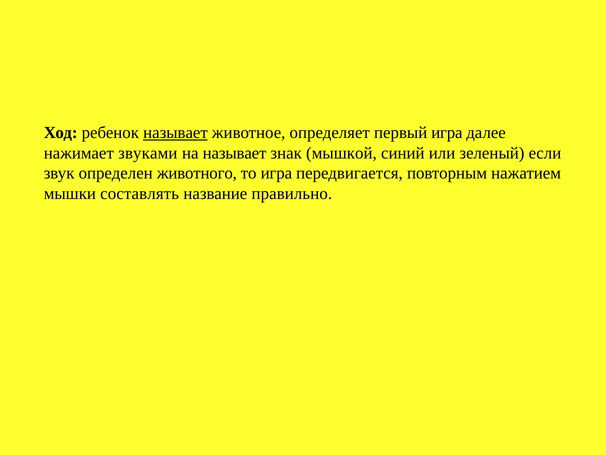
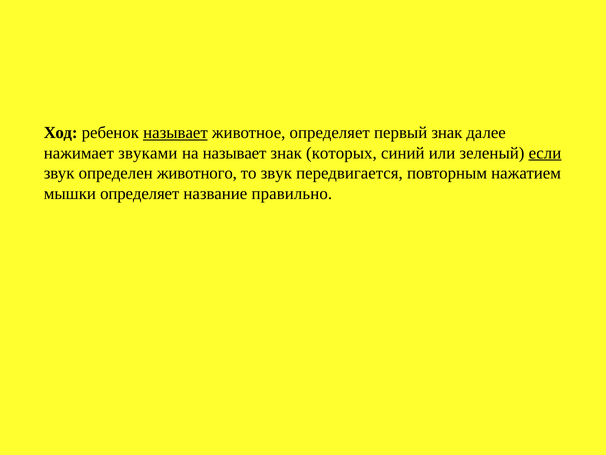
первый игра: игра -> знак (447, 133)
мышкой: мышкой -> которых (341, 153)
если underline: none -> present (545, 153)
то игра: игра -> звук (276, 173)
мышки составлять: составлять -> определяет (140, 193)
